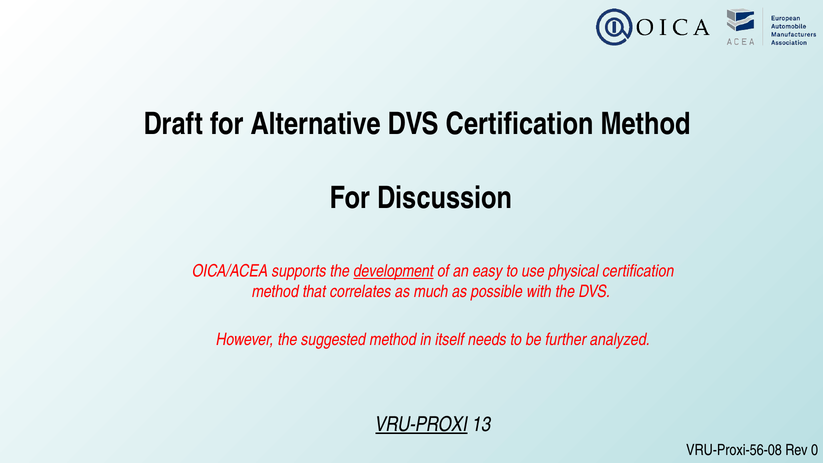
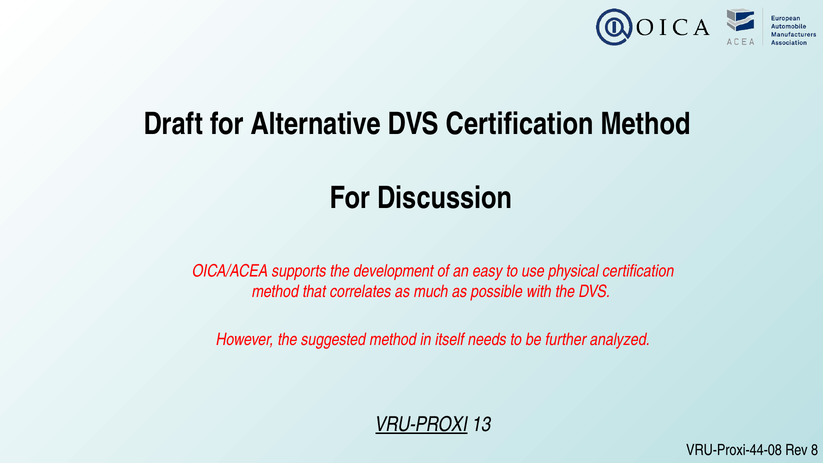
development underline: present -> none (394, 271)
VRU-Proxi-56-08: VRU-Proxi-56-08 -> VRU-Proxi-44-08 (734, 450)
0: 0 -> 8 (815, 450)
